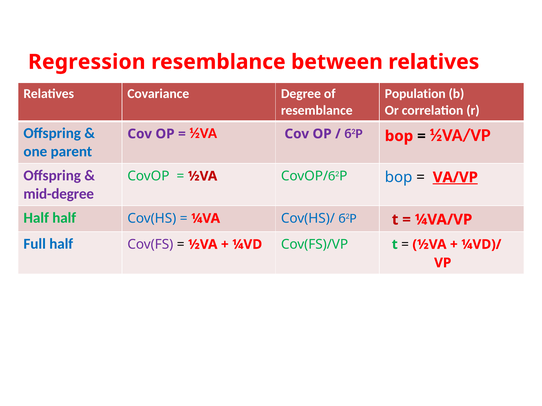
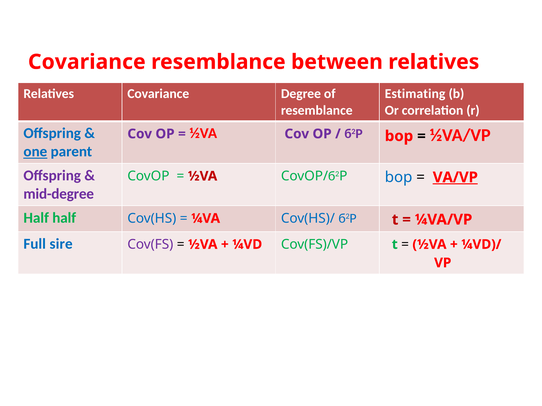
Regression: Regression -> Covariance (87, 62)
Population: Population -> Estimating (415, 94)
one underline: none -> present (35, 152)
Full half: half -> sire (61, 244)
